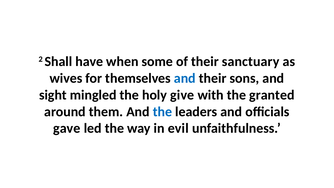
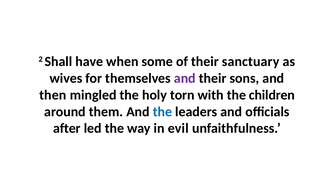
and colour: blue -> purple (185, 78)
sight: sight -> then (53, 95)
give: give -> torn (182, 95)
granted: granted -> children (272, 95)
gave: gave -> after (67, 128)
